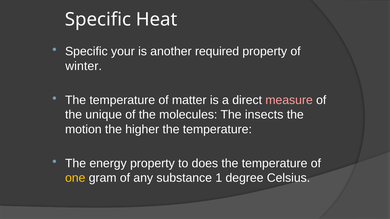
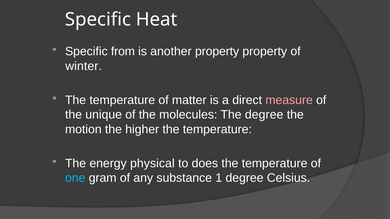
your: your -> from (123, 52)
another required: required -> property (217, 52)
The insects: insects -> degree (264, 115)
energy property: property -> physical (152, 164)
one colour: yellow -> light blue (75, 178)
